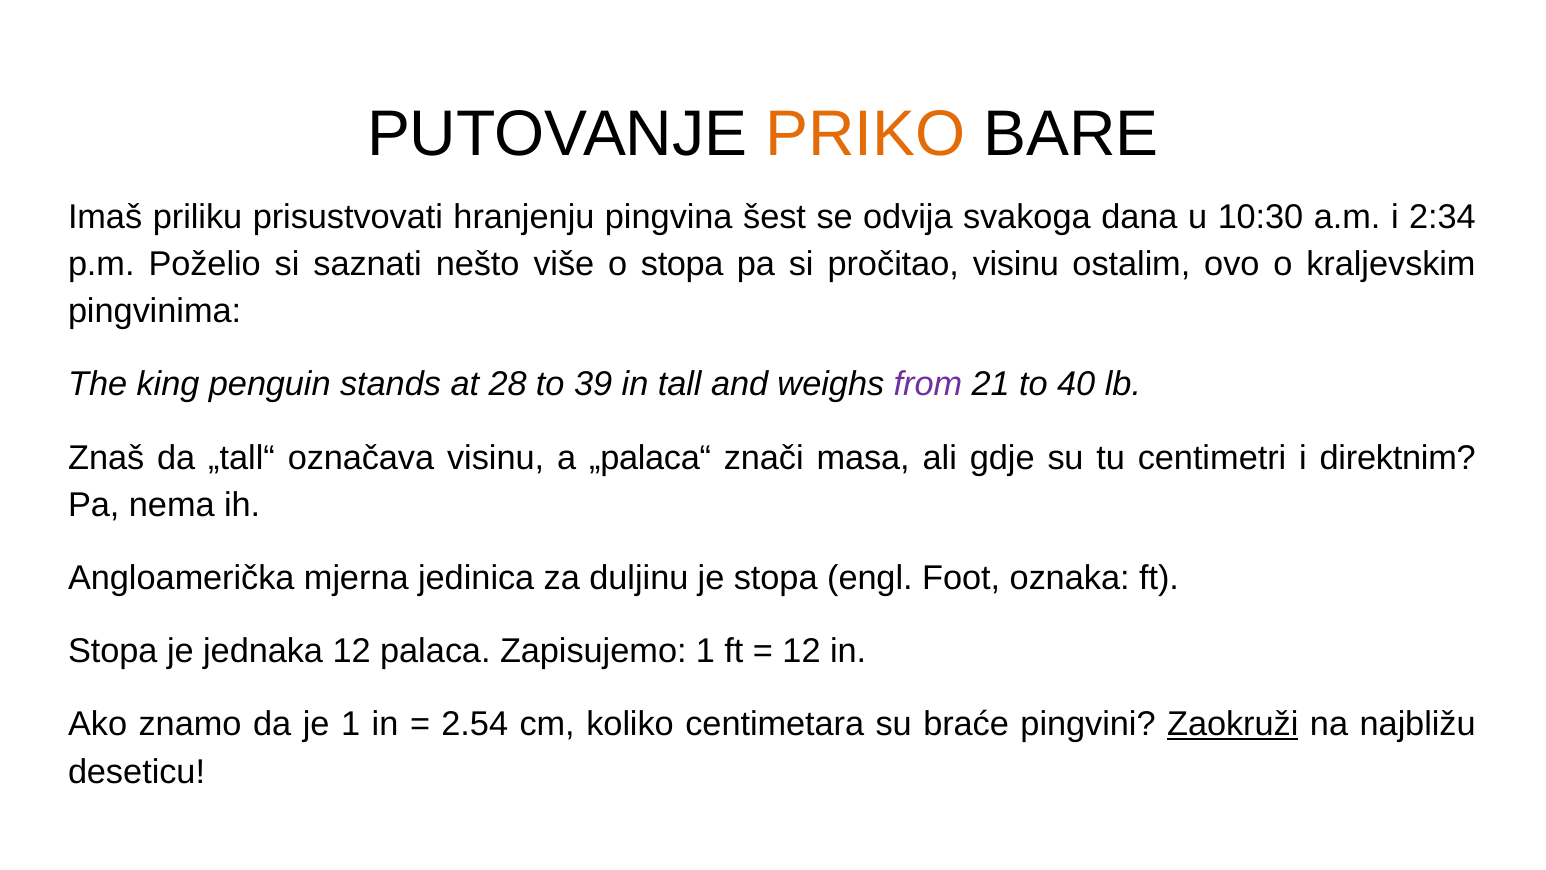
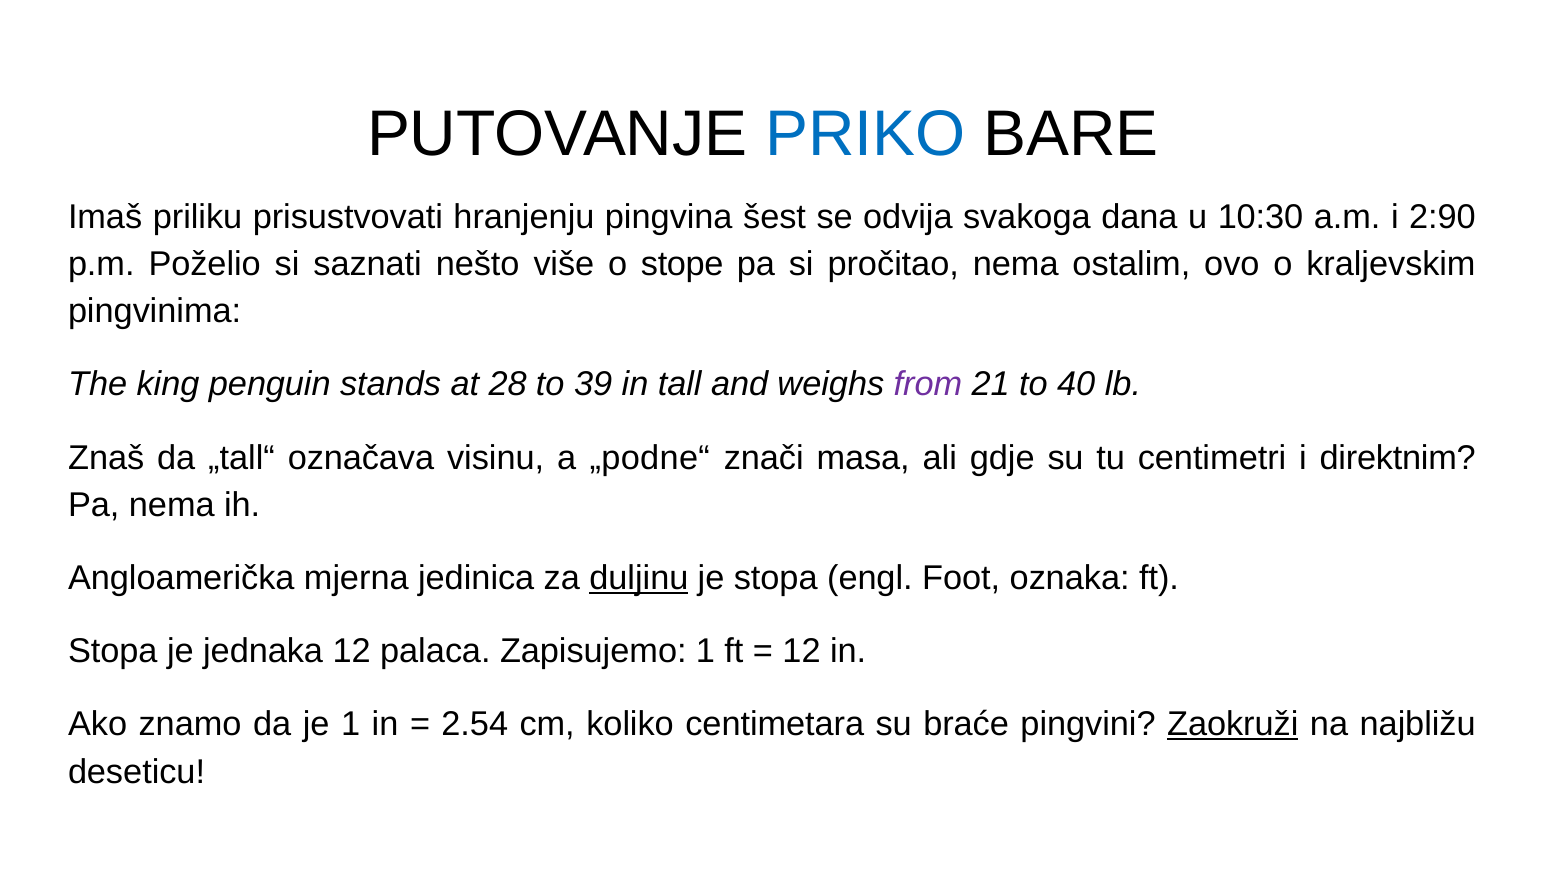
PRIKO colour: orange -> blue (865, 134)
2:34: 2:34 -> 2:90 (1442, 217)
o stopa: stopa -> stope (682, 264)
pročitao visinu: visinu -> nema (1016, 264)
„palaca“: „palaca“ -> „podne“ (650, 458)
duljinu underline: none -> present (639, 578)
